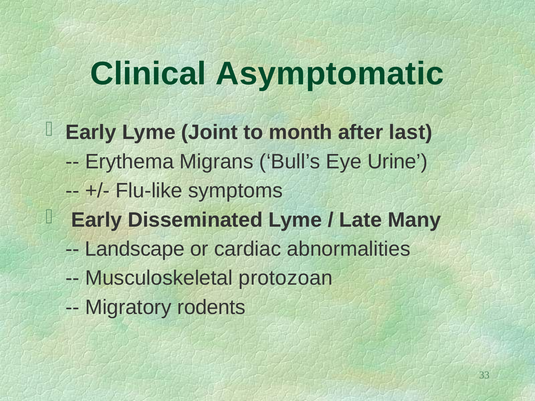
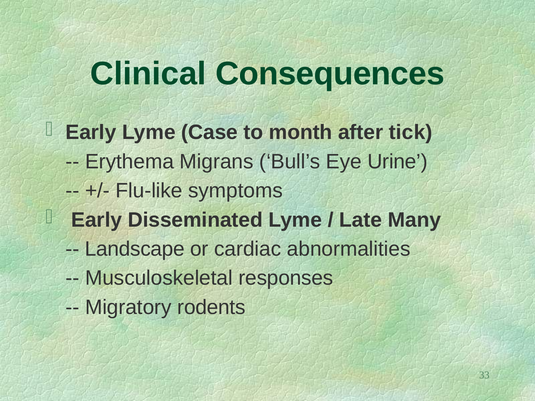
Asymptomatic: Asymptomatic -> Consequences (330, 74)
Joint: Joint -> Case (210, 133)
last: last -> tick (411, 133)
protozoan: protozoan -> responses (286, 278)
